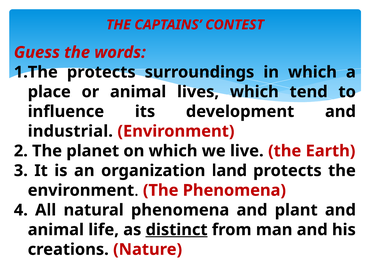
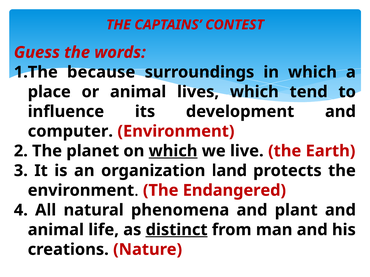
protects: protects -> because (101, 72)
industrial: industrial -> computer (70, 131)
which underline: none -> present (173, 151)
The Phenomena: Phenomena -> Endangered (234, 191)
